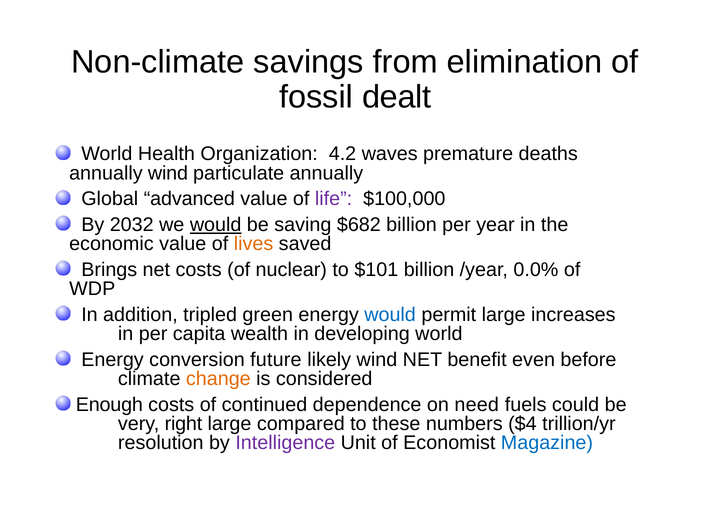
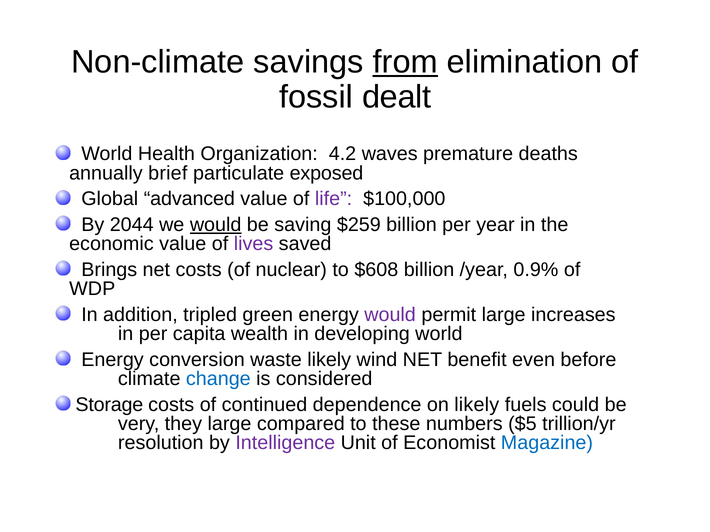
from underline: none -> present (405, 62)
annually wind: wind -> brief (168, 173)
particulate annually: annually -> exposed (326, 173)
2032: 2032 -> 2044 (132, 225)
$682: $682 -> $259 (359, 225)
lives colour: orange -> purple (254, 244)
$101: $101 -> $608 (376, 270)
0.0%: 0.0% -> 0.9% (536, 270)
would colour: blue -> purple (390, 315)
future: future -> waste (276, 360)
change colour: orange -> blue (218, 379)
Enough: Enough -> Storage (109, 405)
on need: need -> likely (477, 405)
right: right -> they (183, 424)
$4: $4 -> $5 (522, 424)
